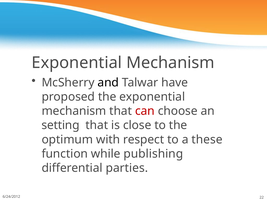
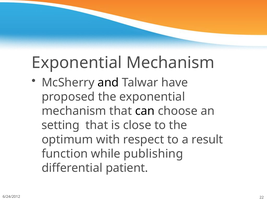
can colour: red -> black (145, 111)
these: these -> result (207, 140)
parties: parties -> patient (127, 168)
